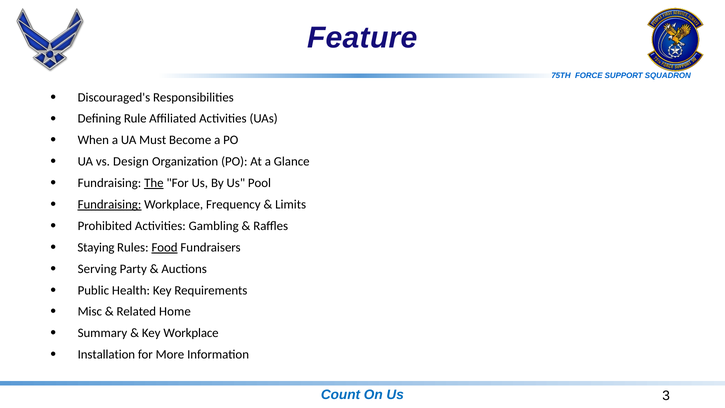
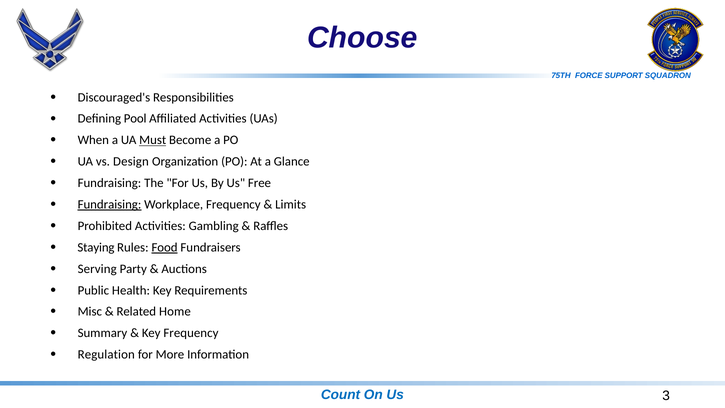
Feature: Feature -> Choose (362, 38)
Rule: Rule -> Pool (135, 119)
Must underline: none -> present (153, 140)
The underline: present -> none (154, 183)
Pool: Pool -> Free (259, 183)
Key Workplace: Workplace -> Frequency (191, 333)
Installation: Installation -> Regulation (106, 354)
